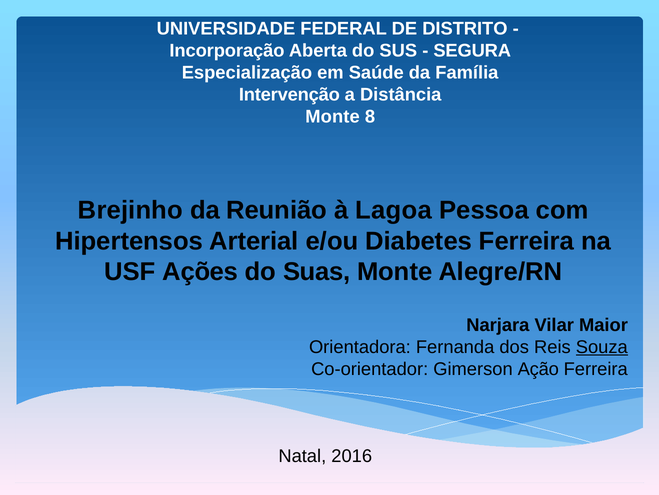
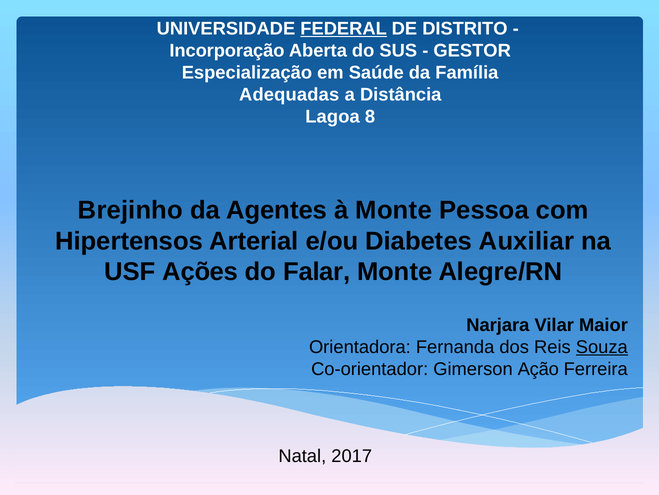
FEDERAL underline: none -> present (344, 29)
SEGURA: SEGURA -> GESTOR (472, 51)
Intervenção: Intervenção -> Adequadas (289, 95)
Monte: Monte -> Lagoa (333, 117)
Reunião: Reunião -> Agentes (277, 210)
à Lagoa: Lagoa -> Monte (394, 210)
Diabetes Ferreira: Ferreira -> Auxiliar (526, 241)
Suas: Suas -> Falar (317, 272)
2016: 2016 -> 2017 (352, 455)
